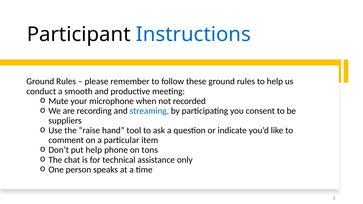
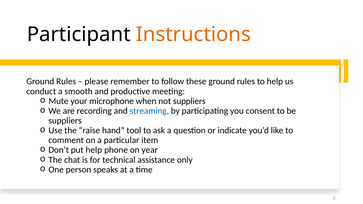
Instructions colour: blue -> orange (193, 34)
not recorded: recorded -> suppliers (189, 101)
tons: tons -> year (150, 150)
